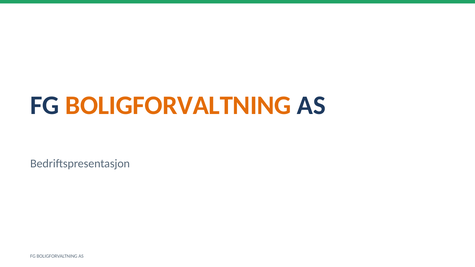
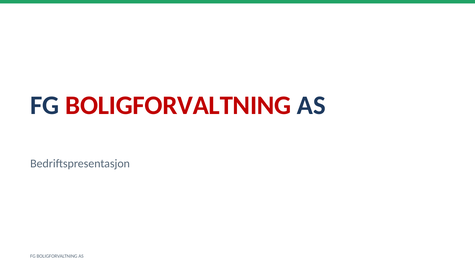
BOLIGFORVALTNING colour: orange -> red (178, 105)
